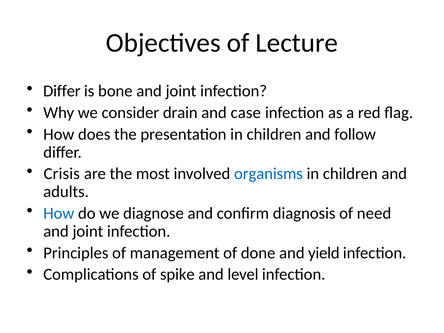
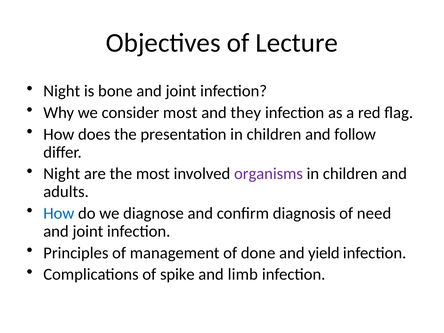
Differ: Differ -> Night (62, 91)
consider drain: drain -> most (180, 113)
case: case -> they (246, 113)
Crisis: Crisis -> Night (62, 174)
organisms colour: blue -> purple (268, 174)
level: level -> limb (243, 274)
